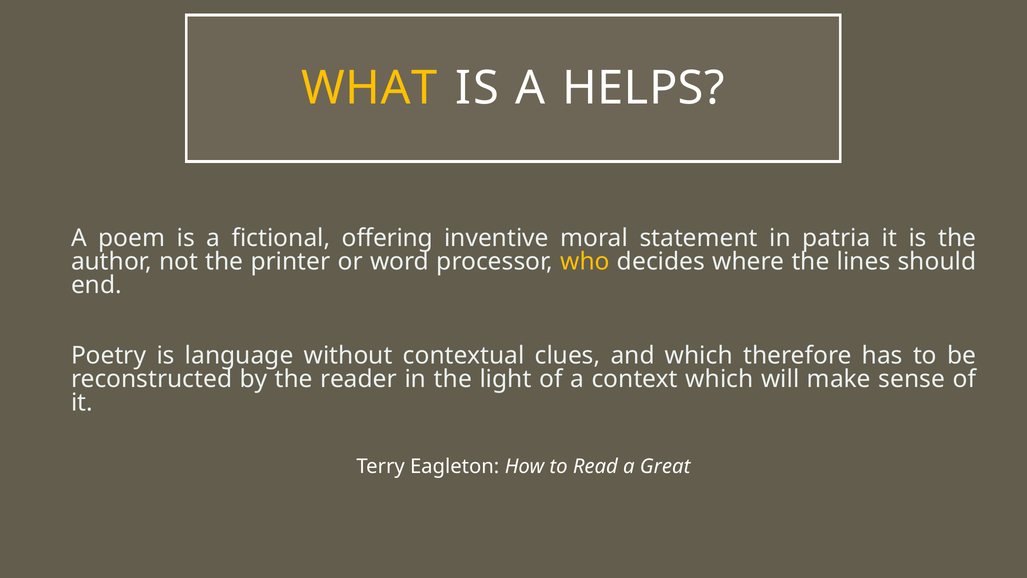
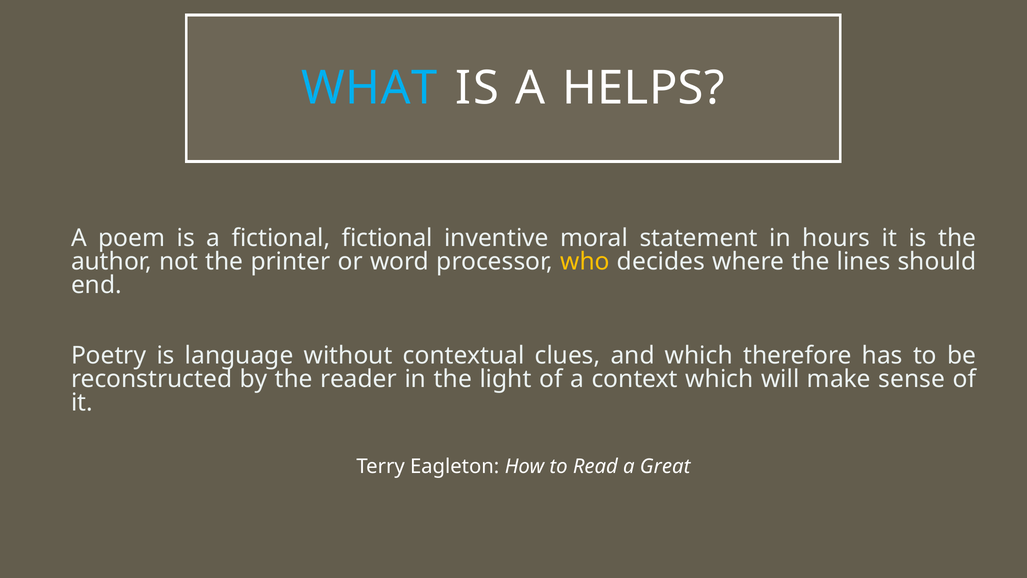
WHAT colour: yellow -> light blue (369, 88)
fictional offering: offering -> fictional (387, 238)
patria: patria -> hours (836, 238)
